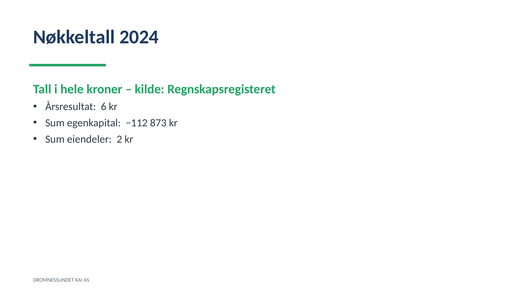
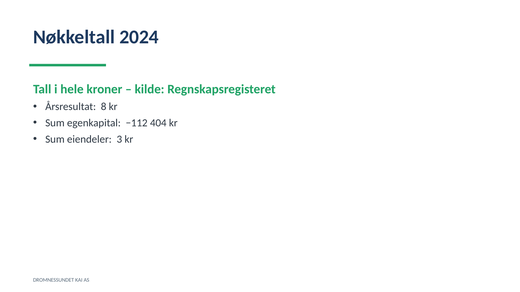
6: 6 -> 8 (104, 107)
873: 873 -> 404 (158, 123)
2: 2 -> 3 (119, 139)
